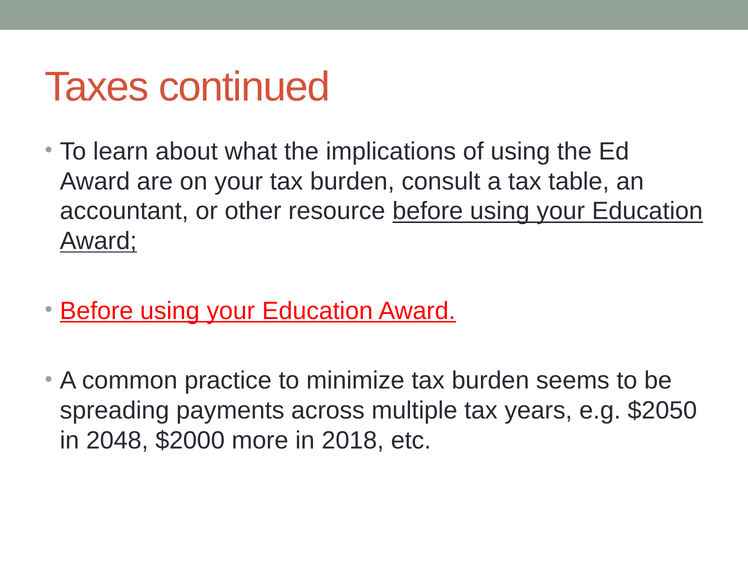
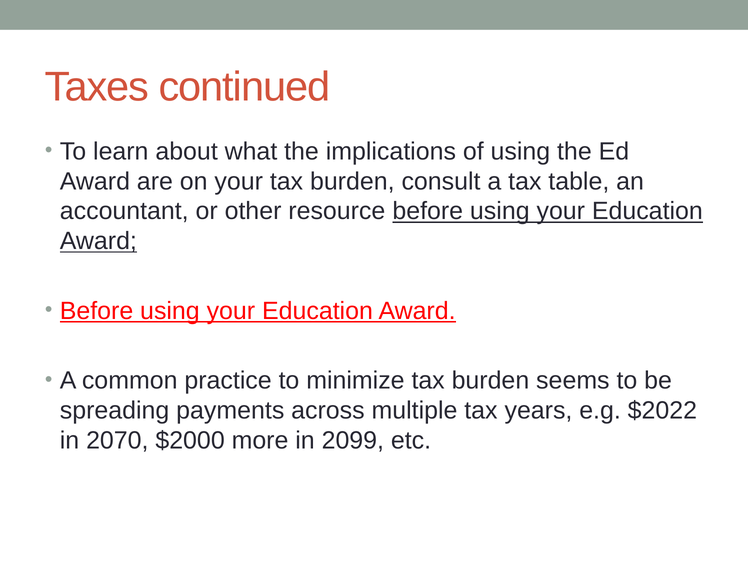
$2050: $2050 -> $2022 (662, 411)
2048: 2048 -> 2070 (117, 441)
2018: 2018 -> 2099 (353, 441)
